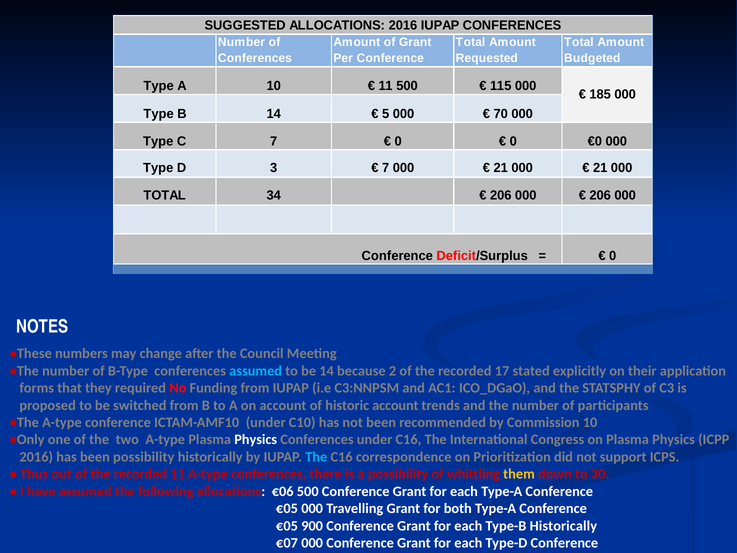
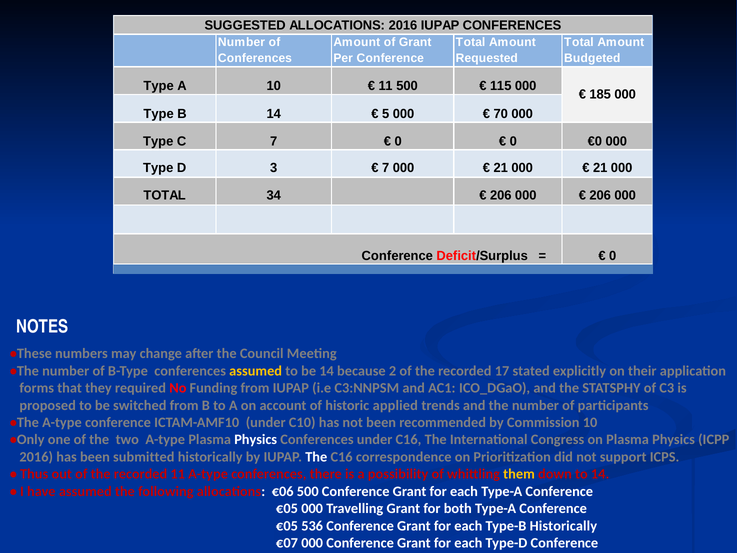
assumed colour: light blue -> yellow (256, 371)
historic account: account -> applied (395, 405)
been possibility: possibility -> submitted (144, 457)
The colour: light blue -> white (316, 457)
to 30: 30 -> 14 (600, 474)
900: 900 -> 536 (312, 526)
